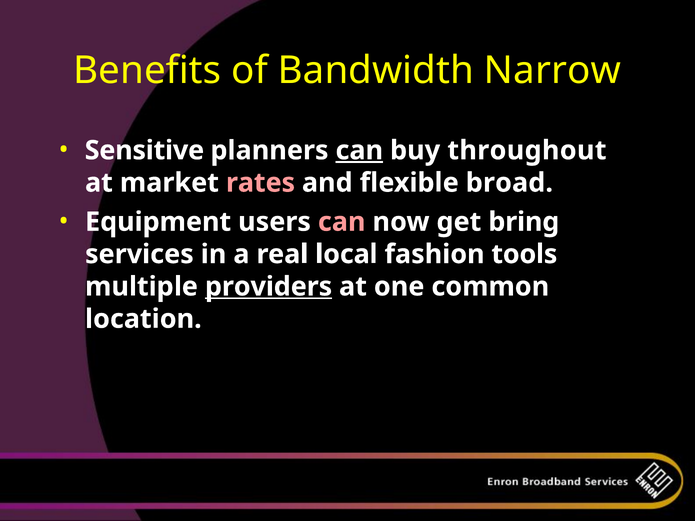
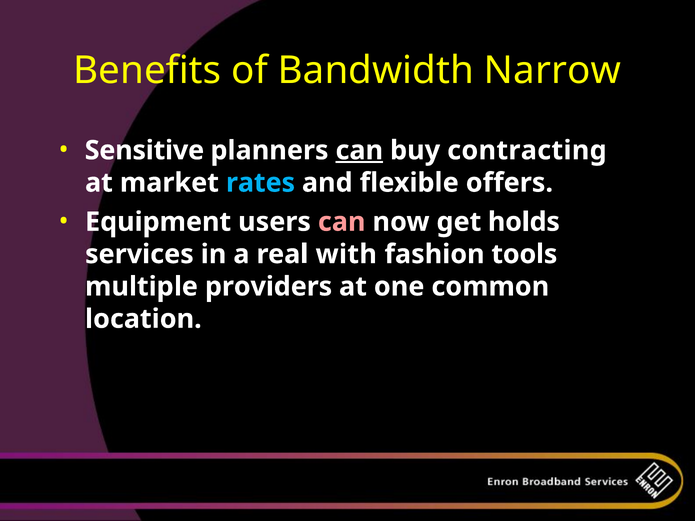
throughout: throughout -> contracting (527, 150)
rates colour: pink -> light blue (260, 183)
broad: broad -> offers (509, 183)
bring: bring -> holds (524, 222)
local: local -> with (346, 254)
providers underline: present -> none (269, 287)
